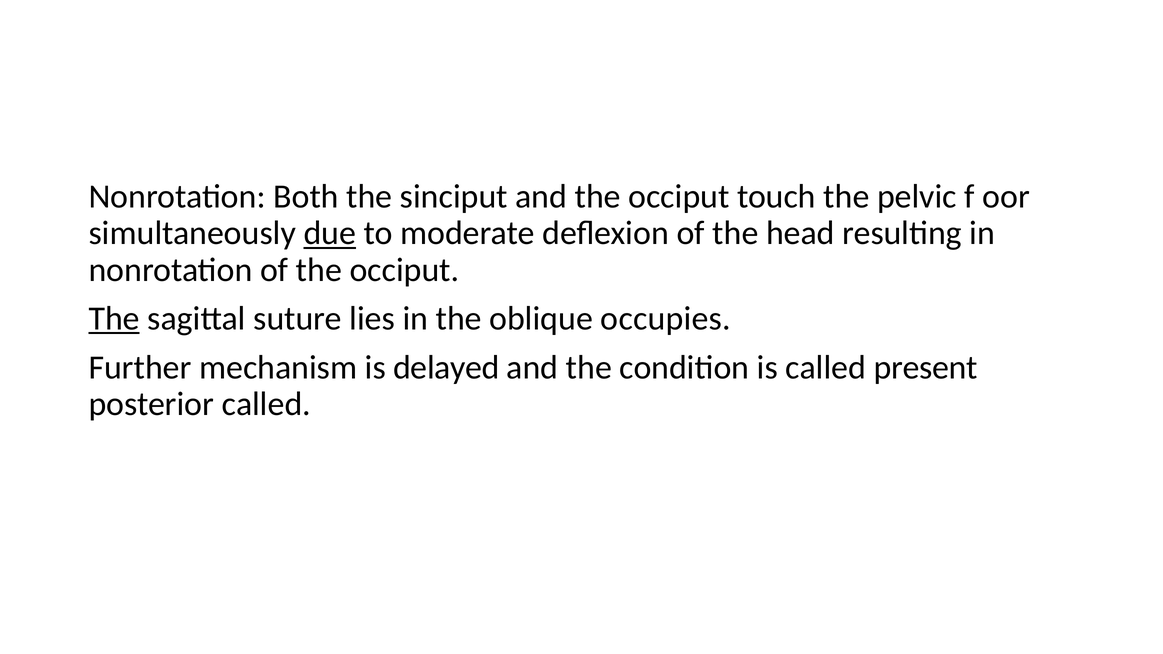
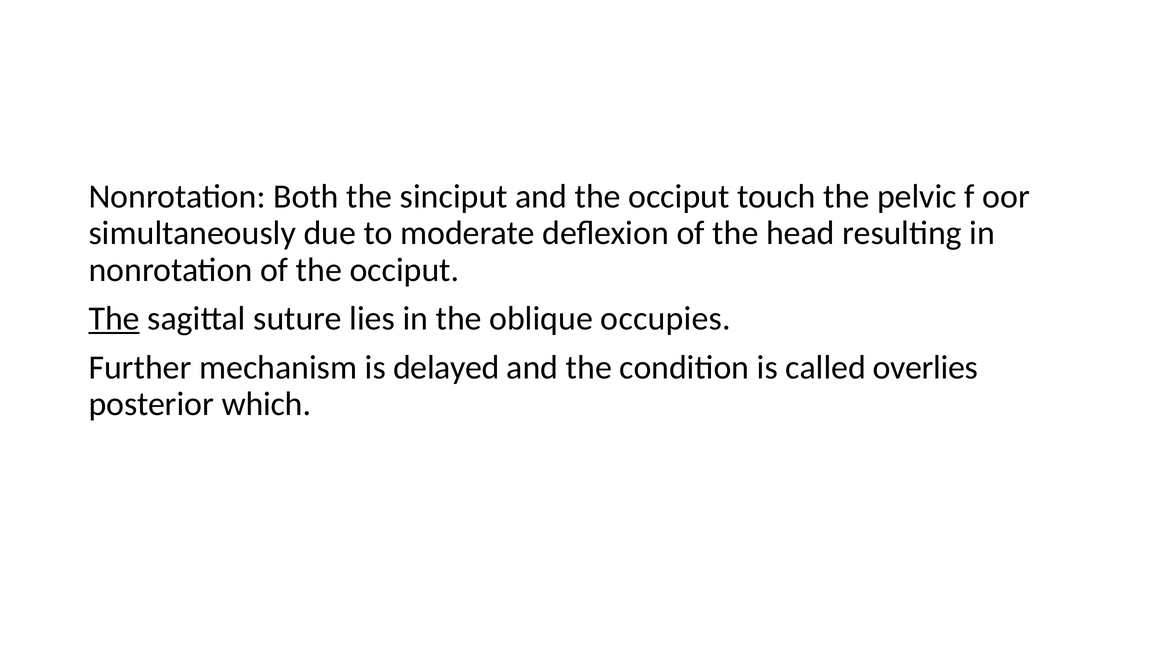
due underline: present -> none (330, 233)
present: present -> overlies (925, 367)
posterior called: called -> which (266, 404)
